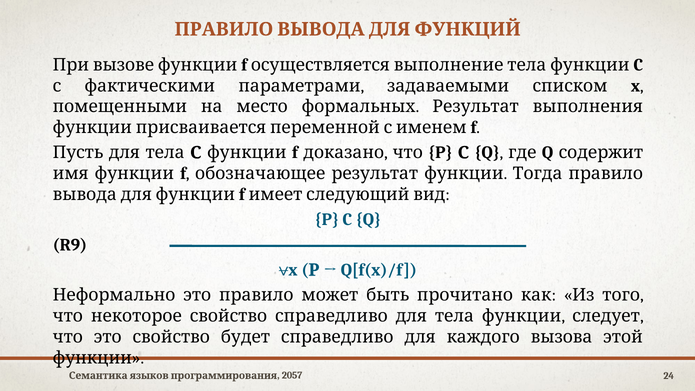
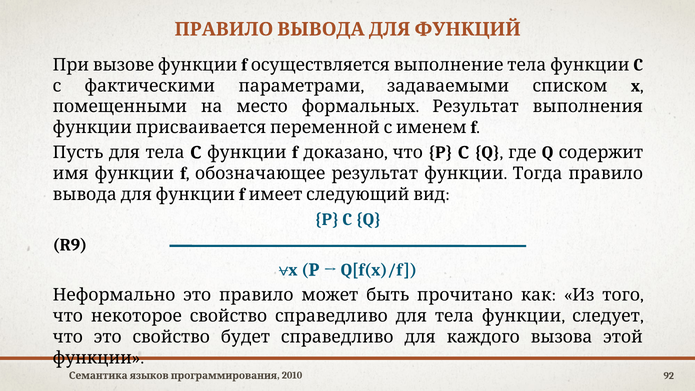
2057: 2057 -> 2010 (292, 376)
24: 24 -> 92 (669, 376)
